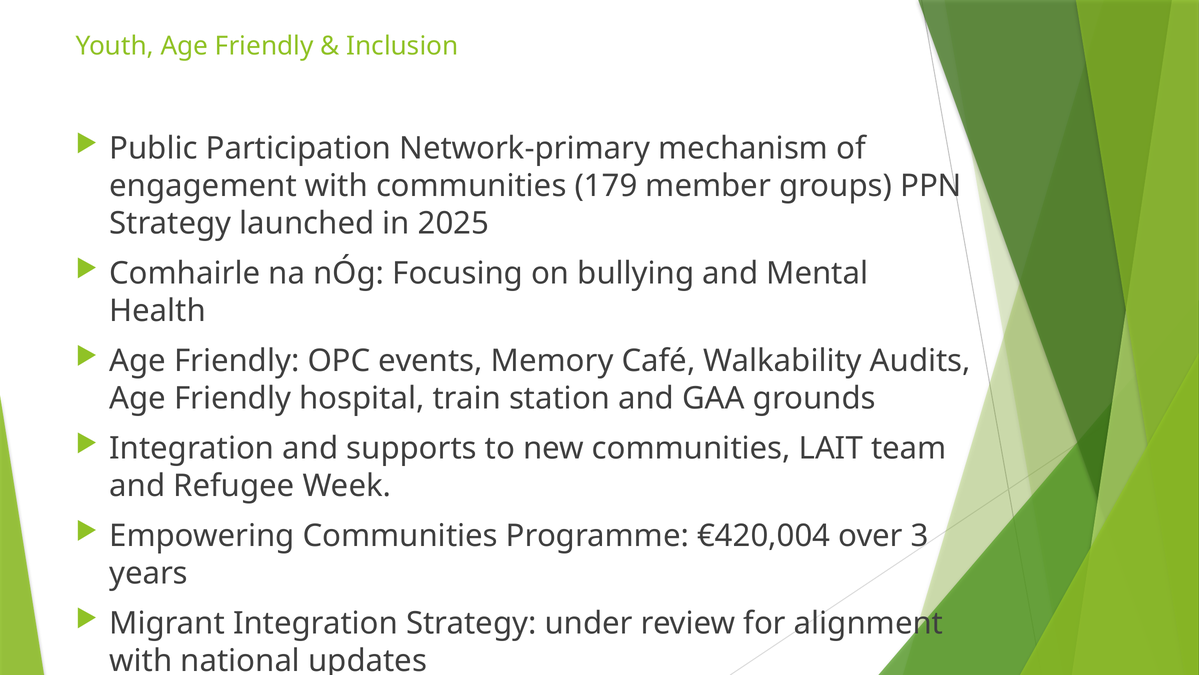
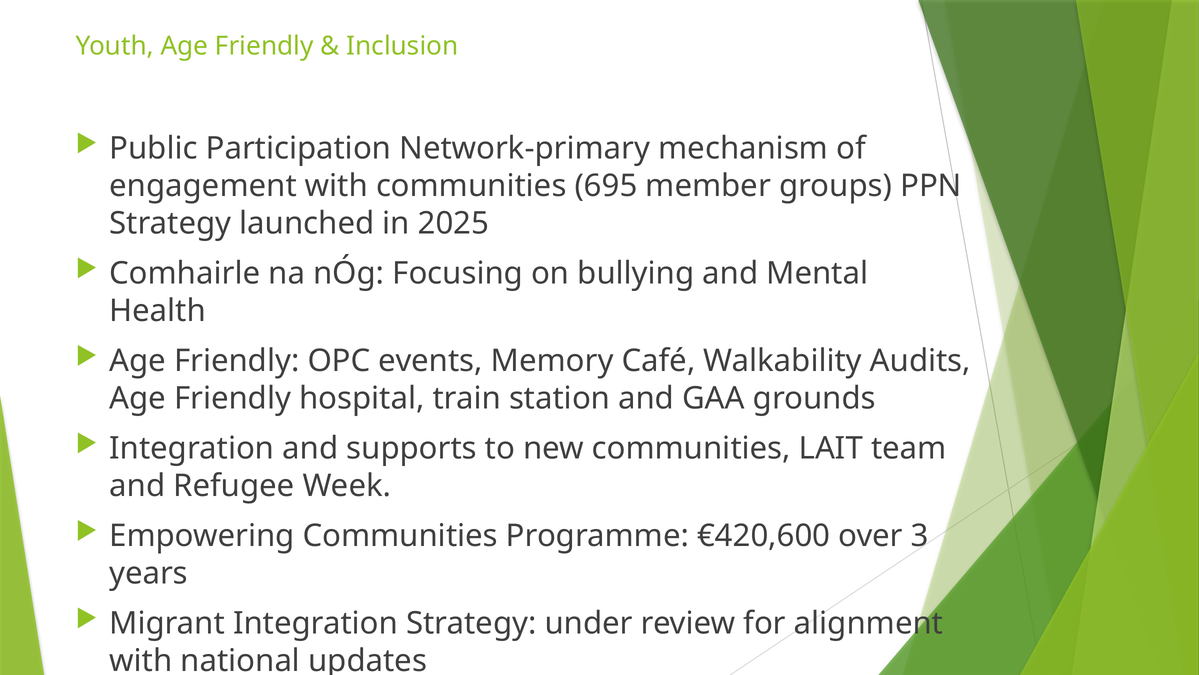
179: 179 -> 695 (606, 186)
€420,004: €420,004 -> €420,600 (764, 536)
